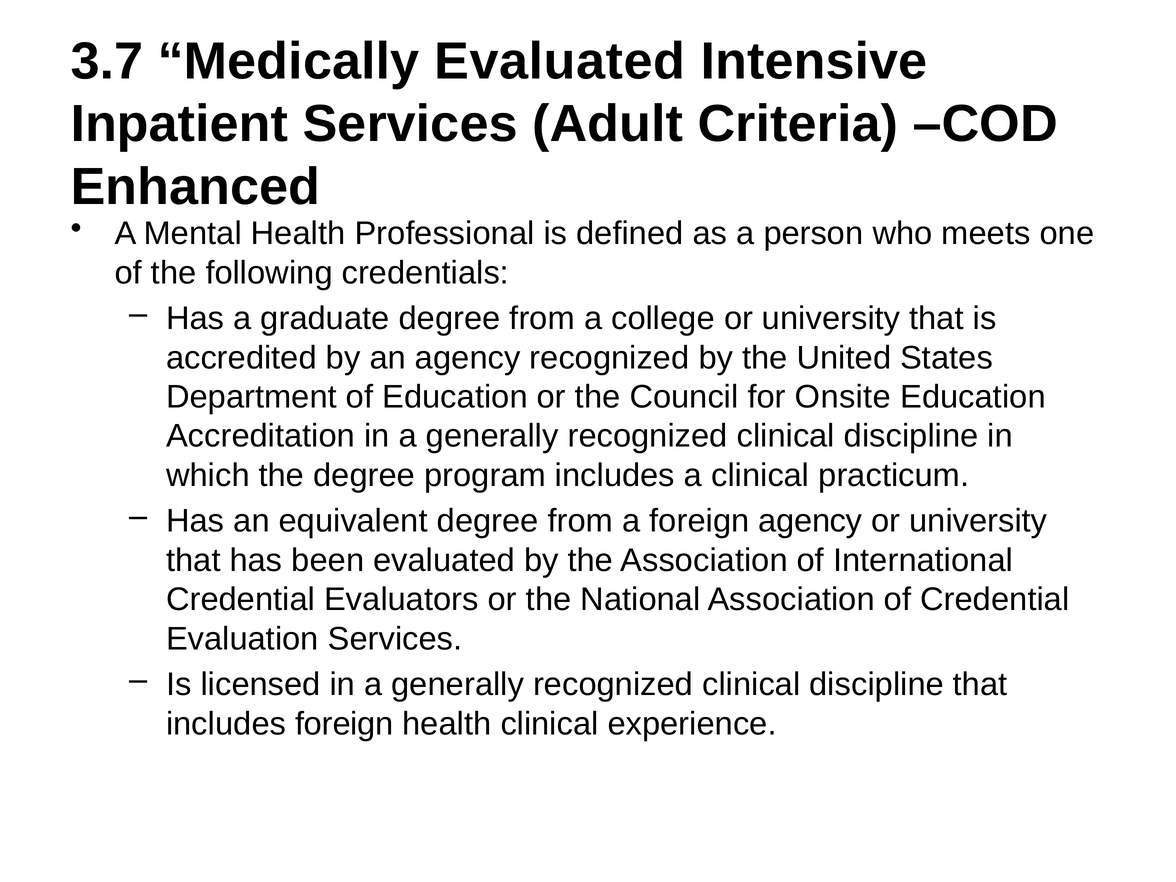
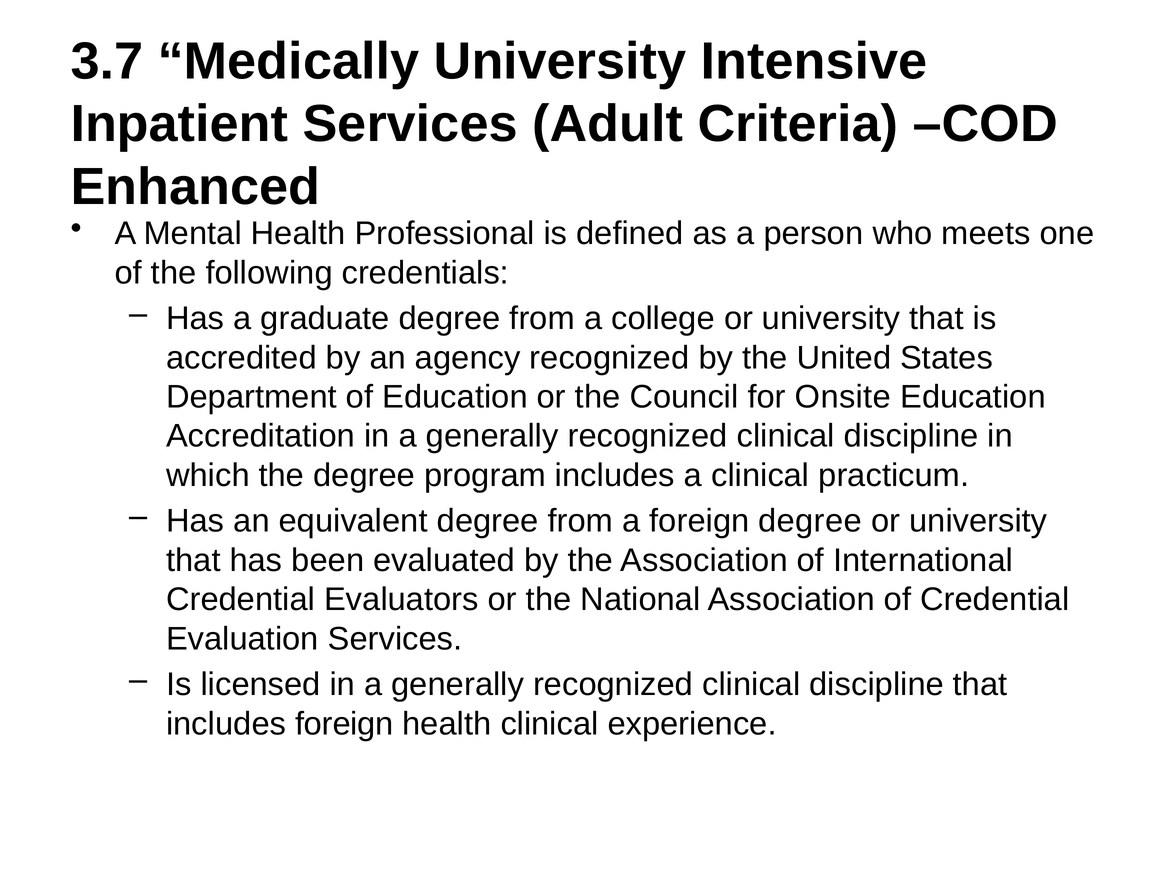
Medically Evaluated: Evaluated -> University (560, 61)
foreign agency: agency -> degree (810, 521)
